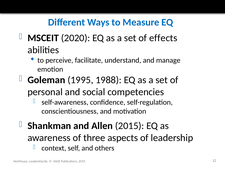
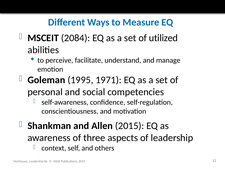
2020: 2020 -> 2084 (76, 38)
effects: effects -> utilized (163, 38)
1988: 1988 -> 1971 (109, 80)
